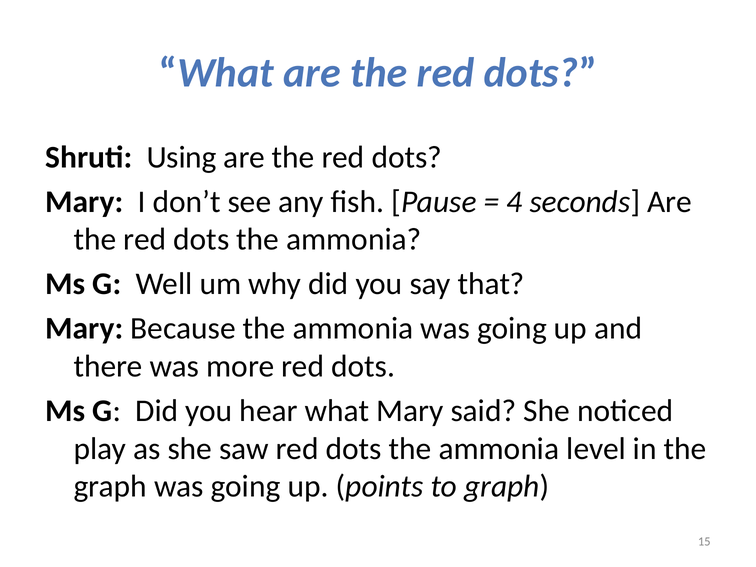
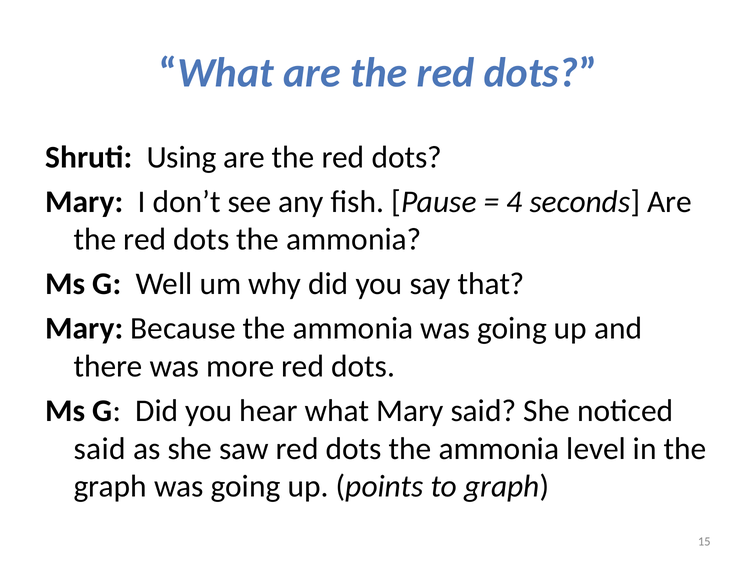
play: play -> said (100, 449)
